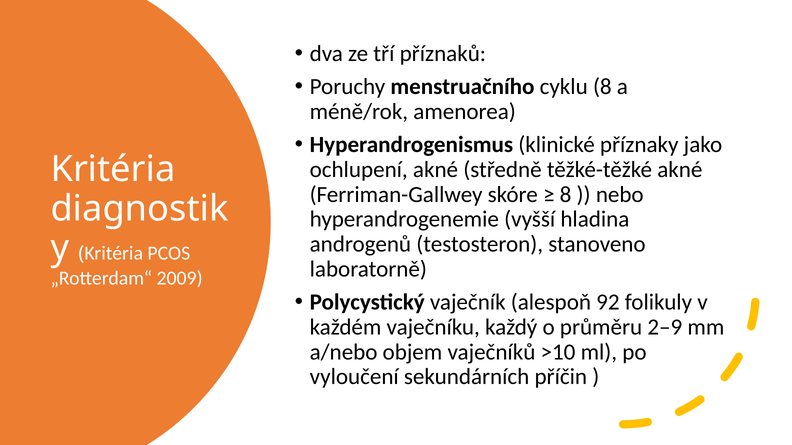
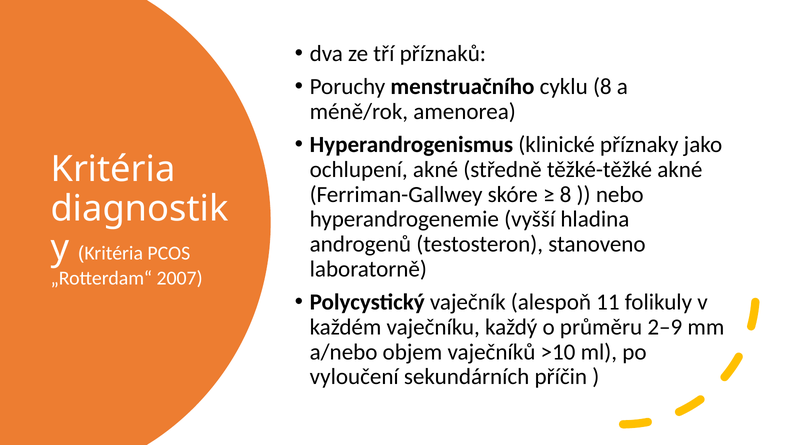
2009: 2009 -> 2007 (180, 279)
92: 92 -> 11 (608, 303)
